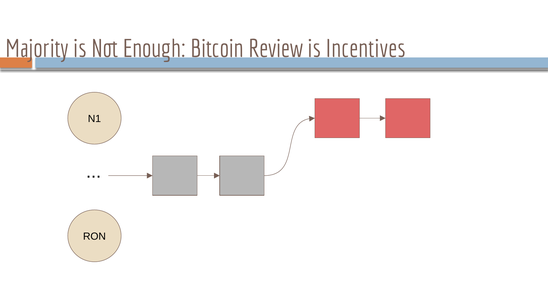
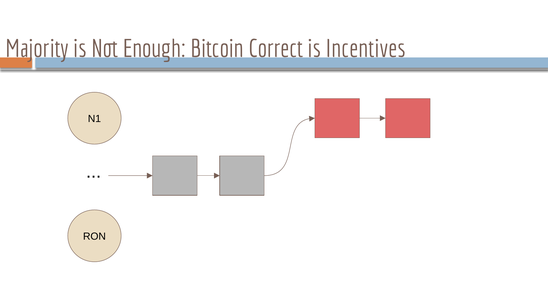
Review: Review -> Correct (276, 49)
